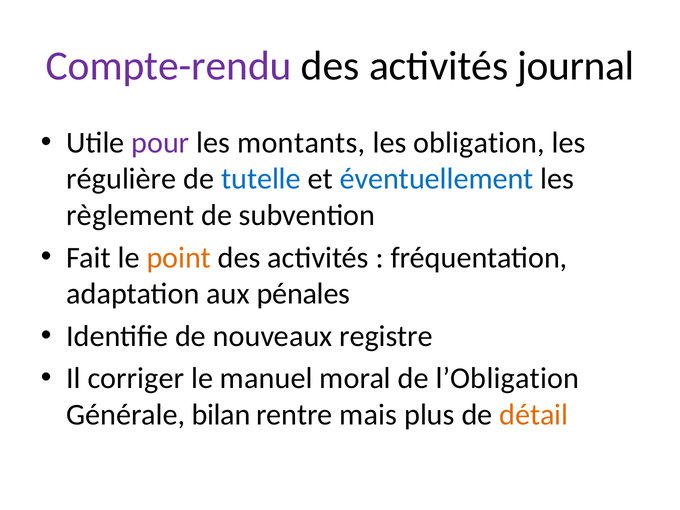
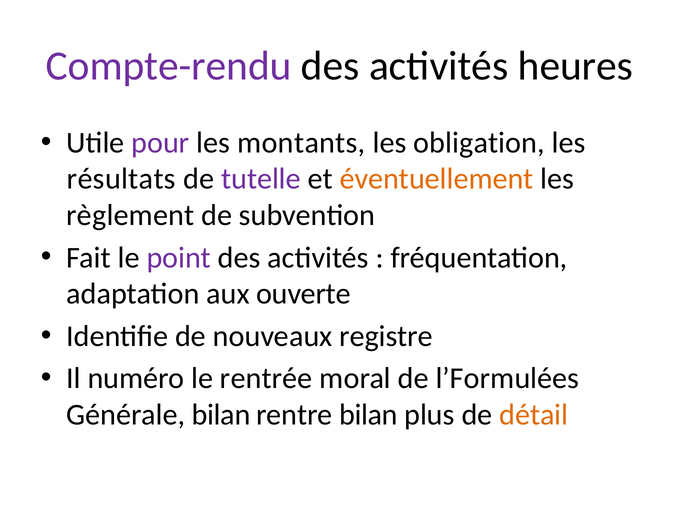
journal: journal -> heures (575, 66)
régulière: régulière -> résultats (121, 179)
tutelle colour: blue -> purple (261, 179)
éventuellement colour: blue -> orange (437, 179)
point colour: orange -> purple (179, 258)
pénales: pénales -> ouverte (304, 294)
corriger: corriger -> numéro (136, 378)
manuel: manuel -> rentrée (266, 378)
l’Obligation: l’Obligation -> l’Formulées (507, 378)
rentre mais: mais -> bilan (368, 415)
